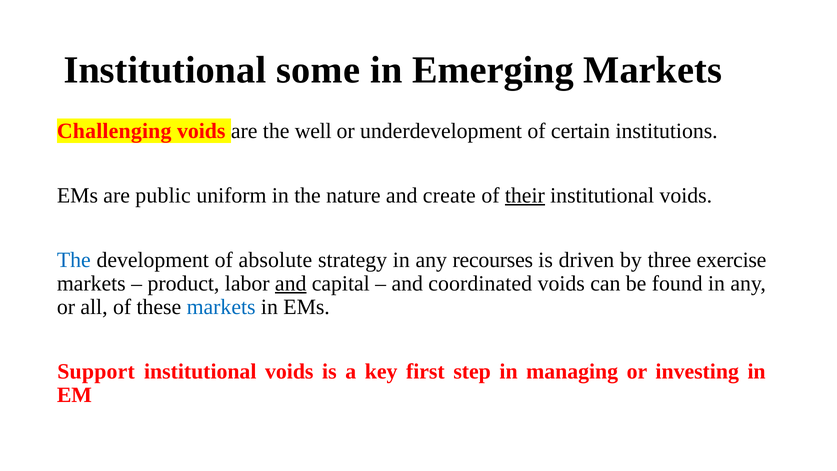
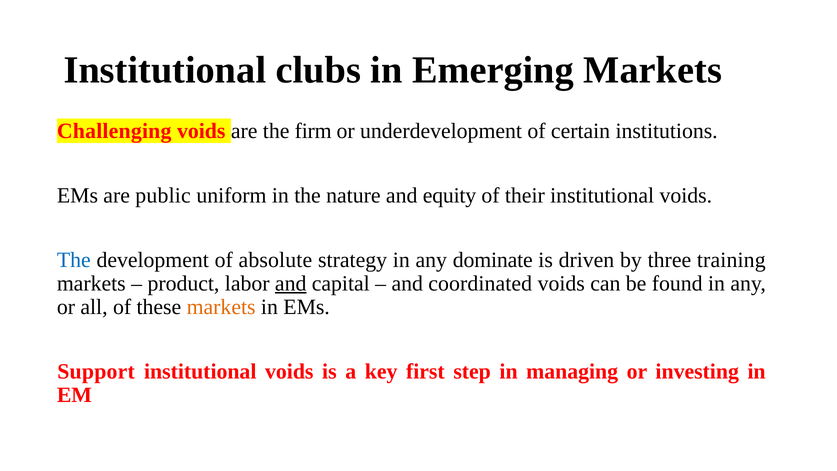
some: some -> clubs (318, 70)
well: well -> firm (313, 131)
create: create -> equity (450, 195)
their underline: present -> none (525, 195)
recourses: recourses -> dominate (493, 260)
exercise: exercise -> training (731, 260)
markets colour: blue -> orange (221, 307)
